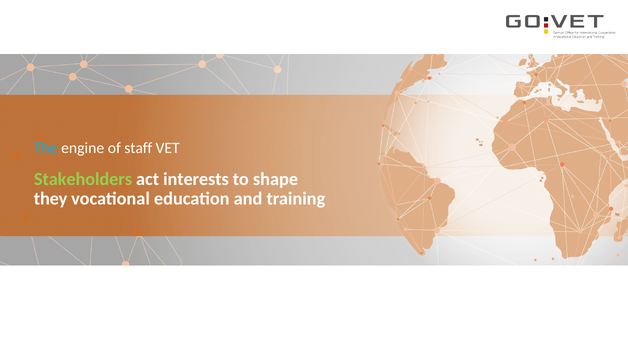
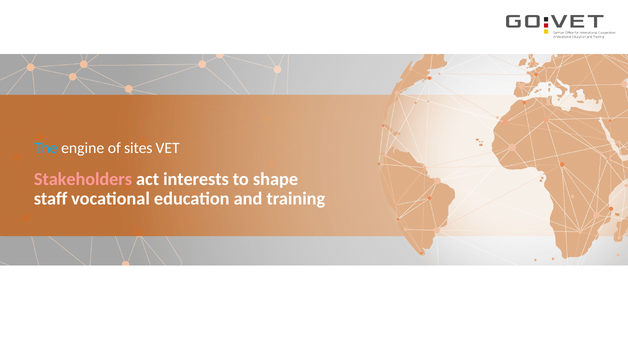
staff: staff -> sites (138, 148)
Stakeholders colour: light green -> pink (83, 179)
they: they -> staff (51, 199)
